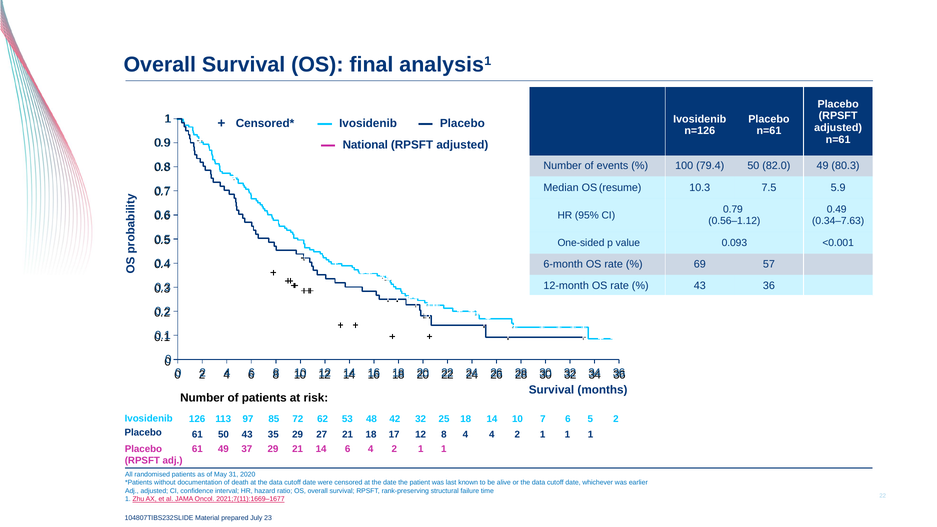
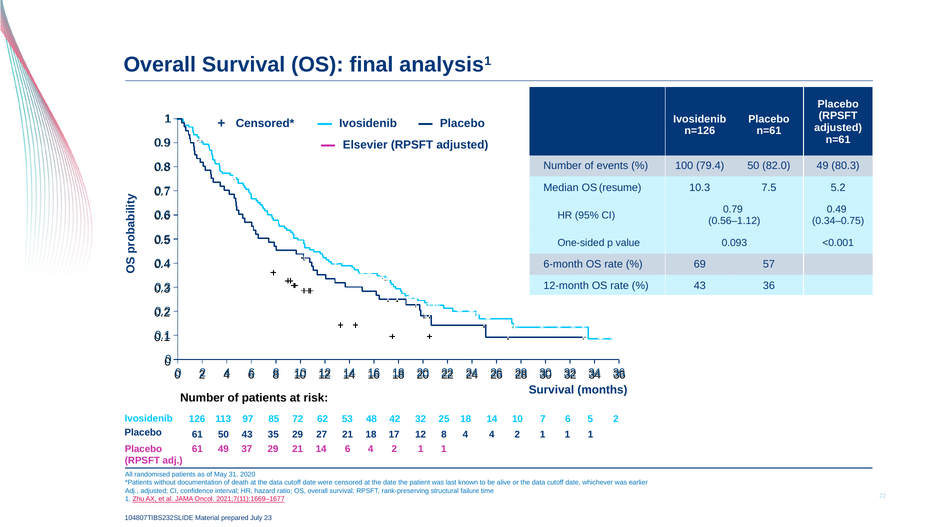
National: National -> Elsevier (365, 145)
5.9: 5.9 -> 5.2 (838, 188)
0.34–7.63: 0.34–7.63 -> 0.34–0.75 (838, 221)
